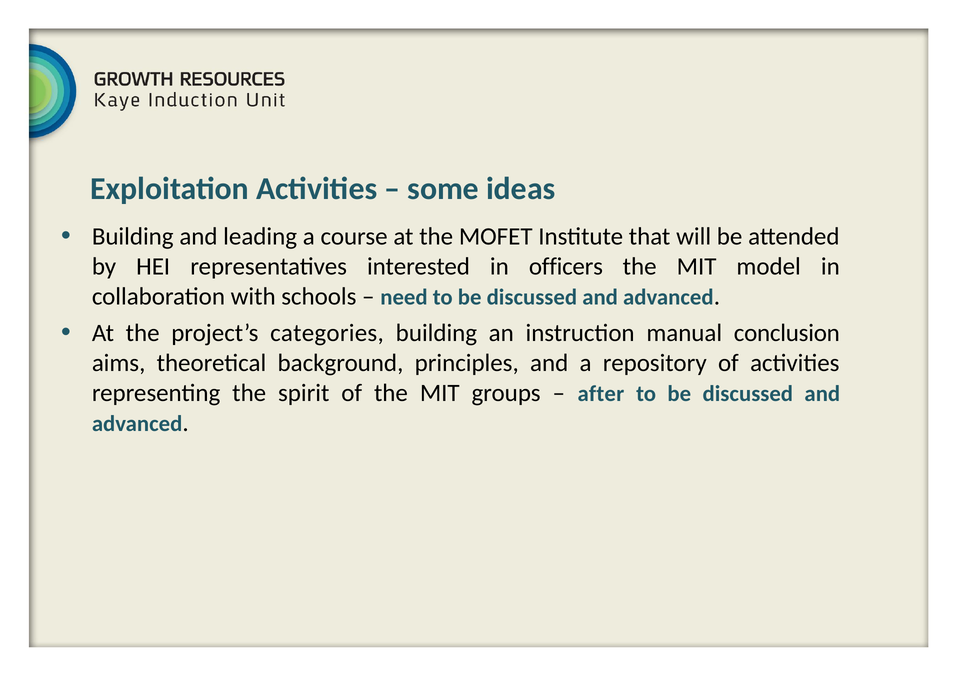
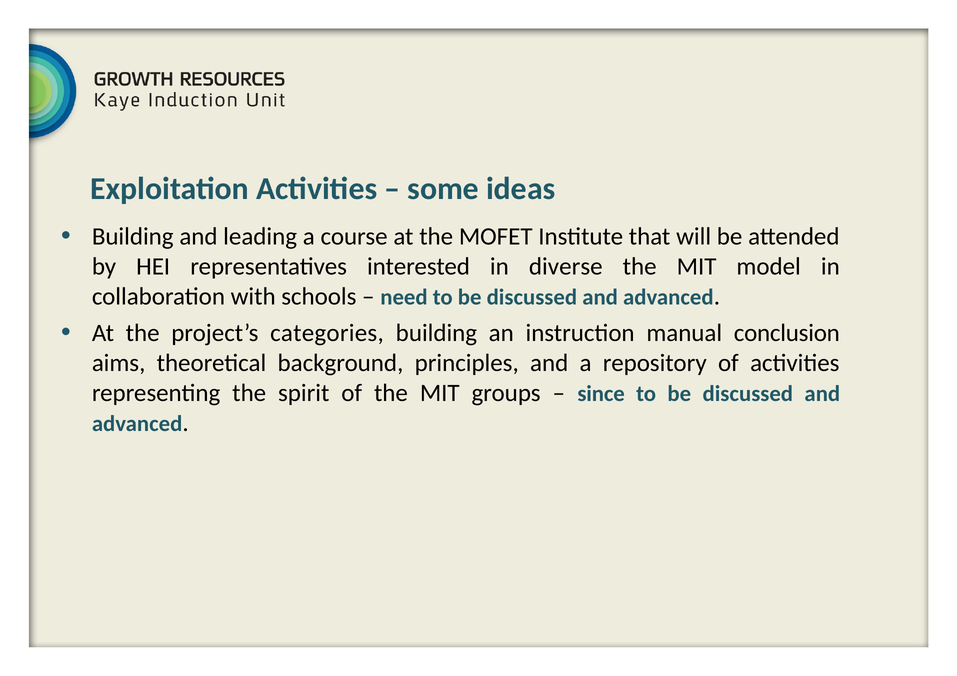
officers: officers -> diverse (566, 267)
after: after -> since (601, 394)
